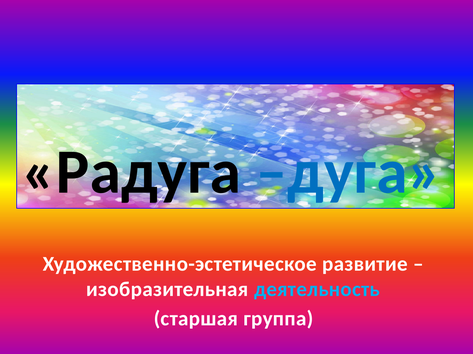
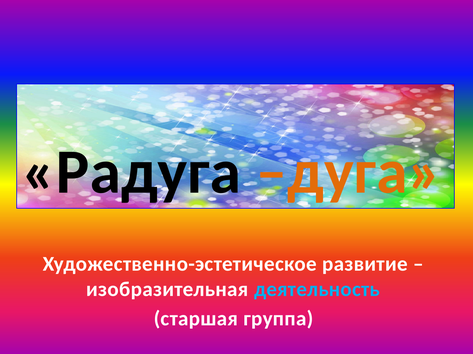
дуга colour: blue -> orange (349, 173)
